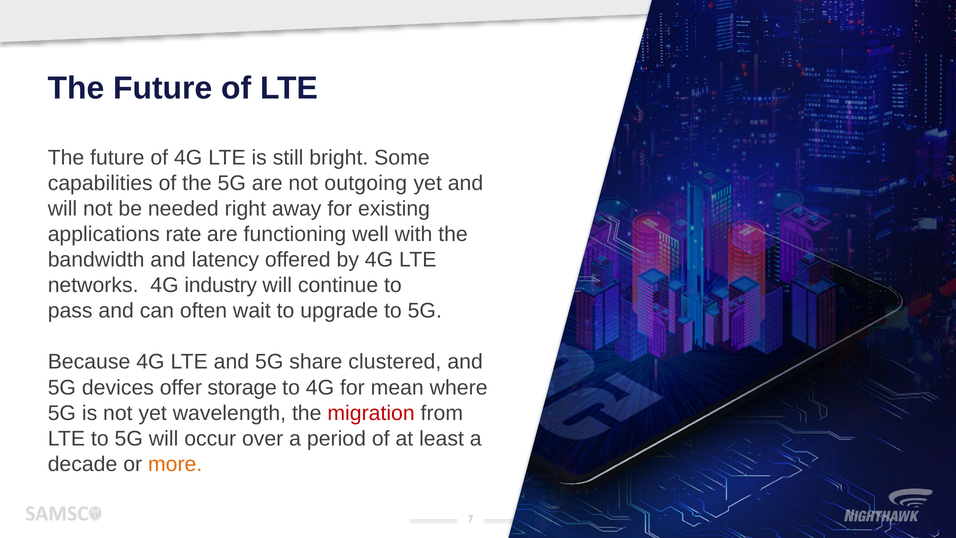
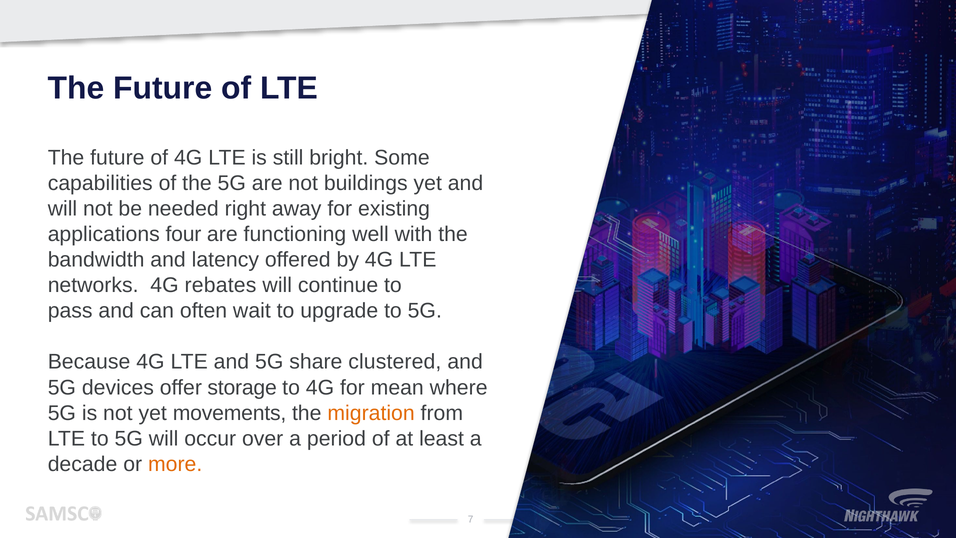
outgoing: outgoing -> buildings (366, 183)
rate: rate -> four (183, 234)
industry: industry -> rebates (221, 285)
wavelength: wavelength -> movements (230, 413)
migration colour: red -> orange (371, 413)
